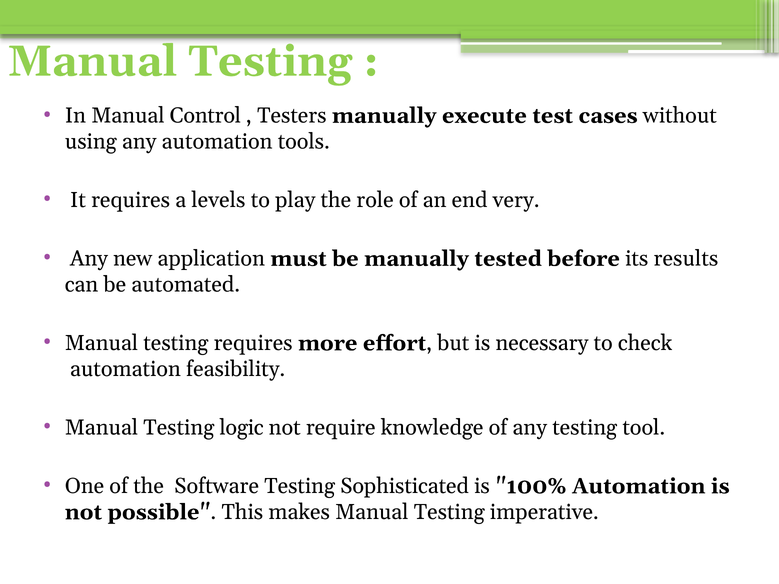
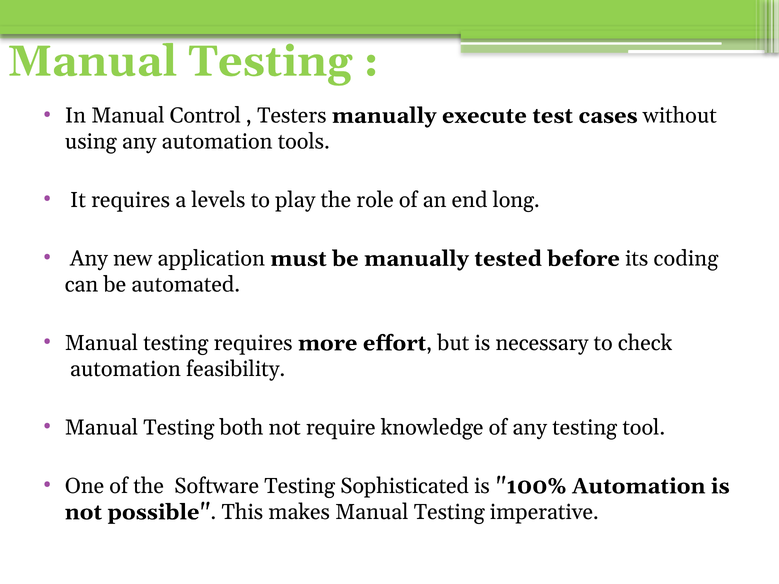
very: very -> long (516, 200)
results: results -> coding (686, 259)
logic: logic -> both (241, 428)
